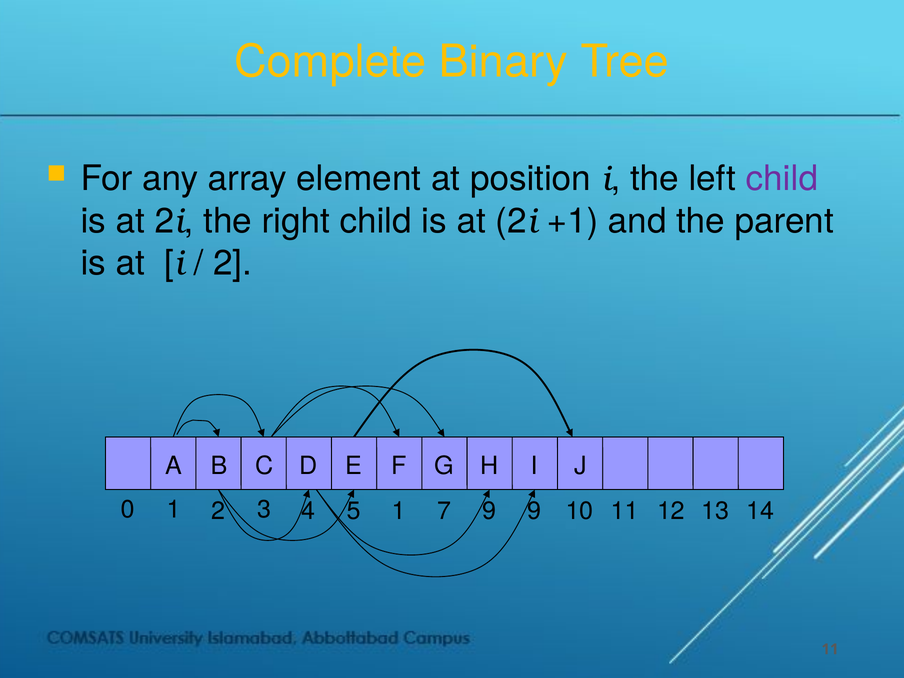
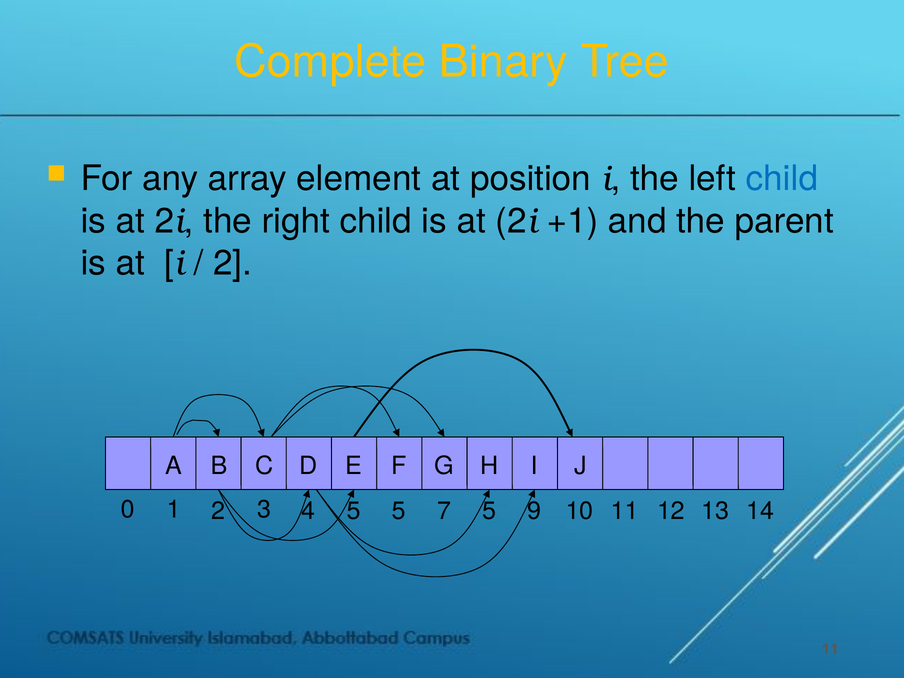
child colour: purple -> blue (782, 179)
5 1: 1 -> 5 (399, 511)
7 9: 9 -> 5 (489, 511)
